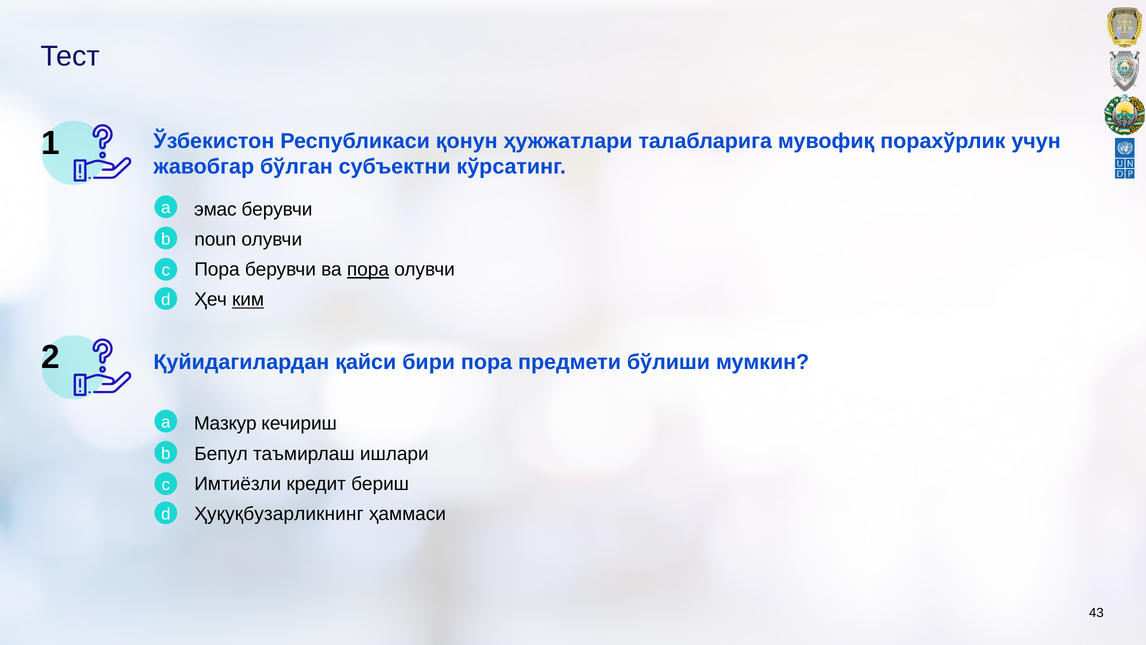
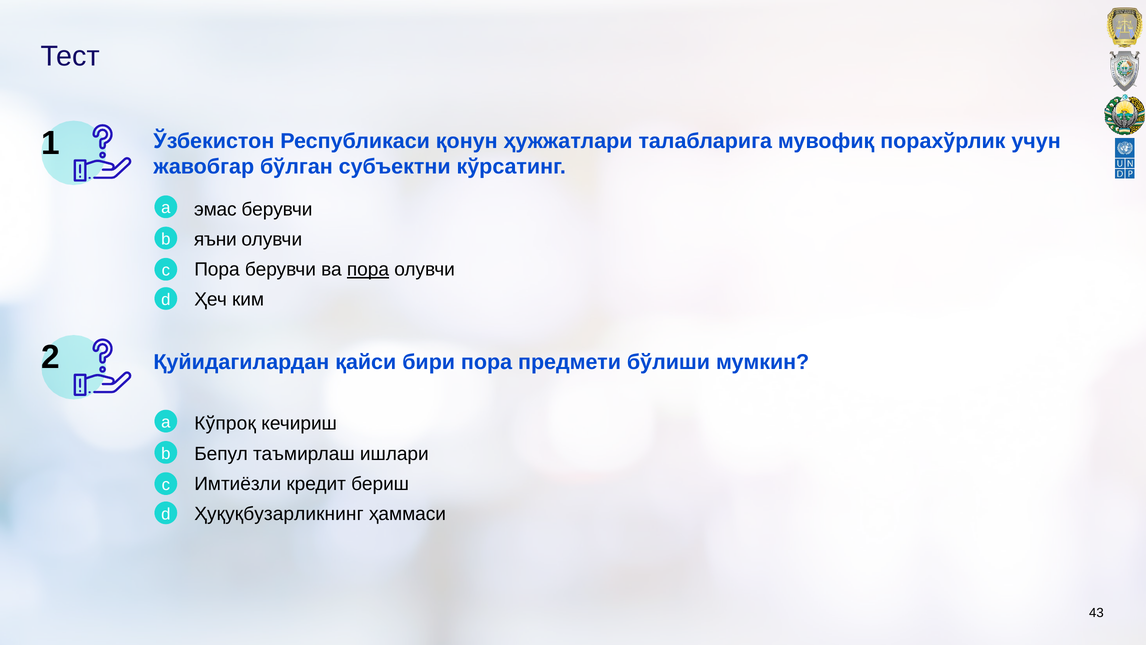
noun: noun -> яъни (215, 239)
ким underline: present -> none (248, 299)
Мазкур: Мазкур -> Кўпроқ (225, 423)
